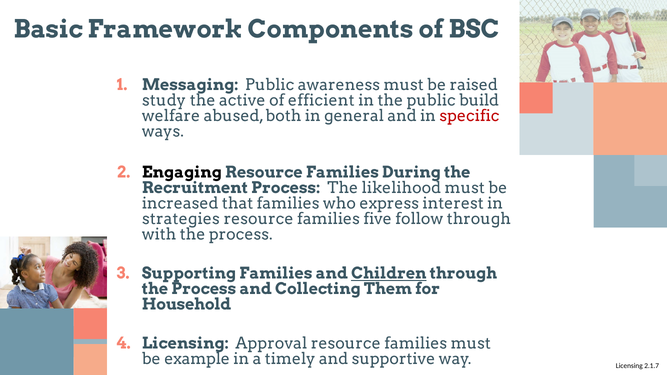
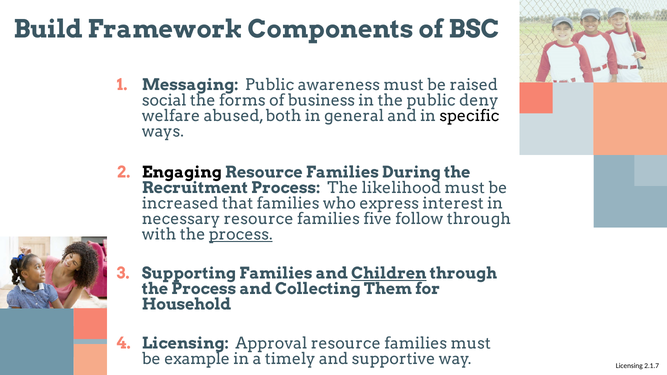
Basic: Basic -> Build (48, 30)
study: study -> social (164, 101)
active: active -> forms (242, 101)
efficient: efficient -> business (321, 101)
build: build -> deny (479, 101)
specific colour: red -> black (470, 116)
strategies: strategies -> necessary (181, 219)
process underline: none -> present (241, 235)
